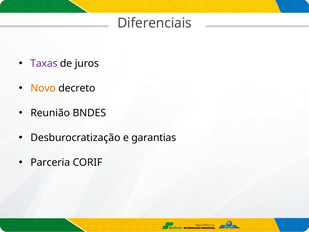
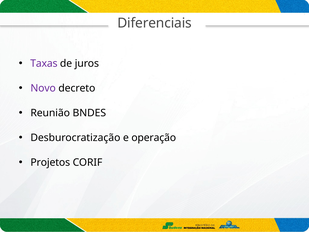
Novo colour: orange -> purple (43, 88)
garantias: garantias -> operação (154, 138)
Parceria: Parceria -> Projetos (50, 162)
